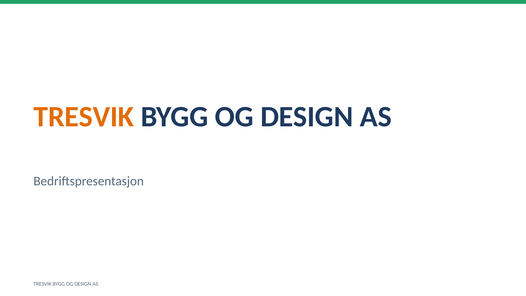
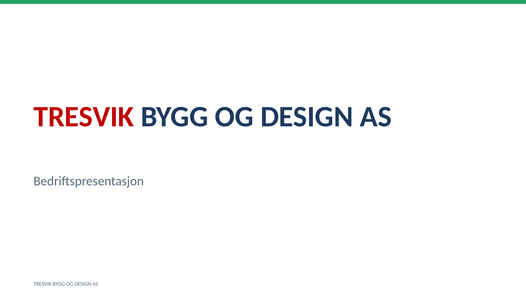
TRESVIK colour: orange -> red (84, 117)
